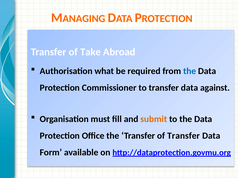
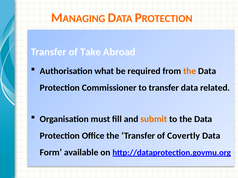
the colour: blue -> orange (190, 71)
against: against -> related (215, 88)
of Transfer: Transfer -> Covertly (184, 136)
